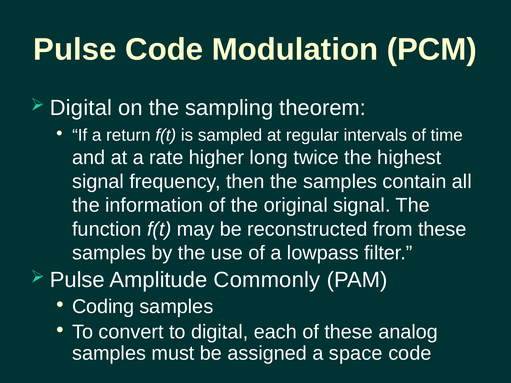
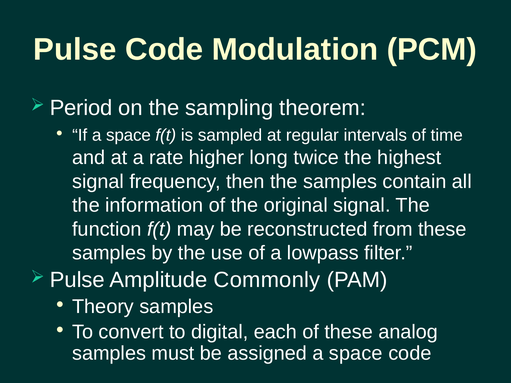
Digital: Digital -> Period (81, 108)
If a return: return -> space (128, 135)
Coding: Coding -> Theory (103, 307)
